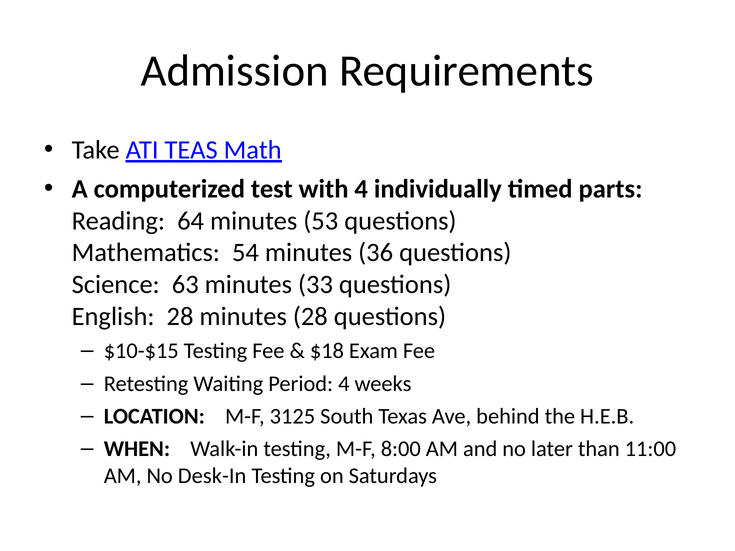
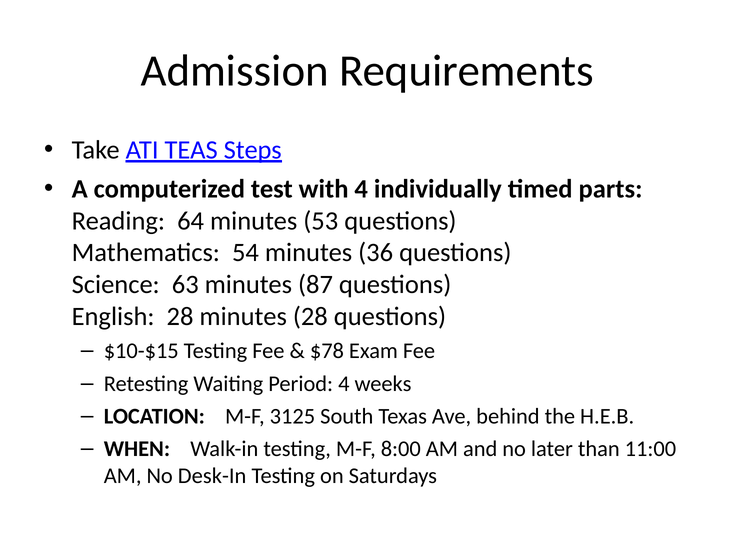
Math: Math -> Steps (253, 150)
33: 33 -> 87 (315, 285)
$18: $18 -> $78 (327, 351)
